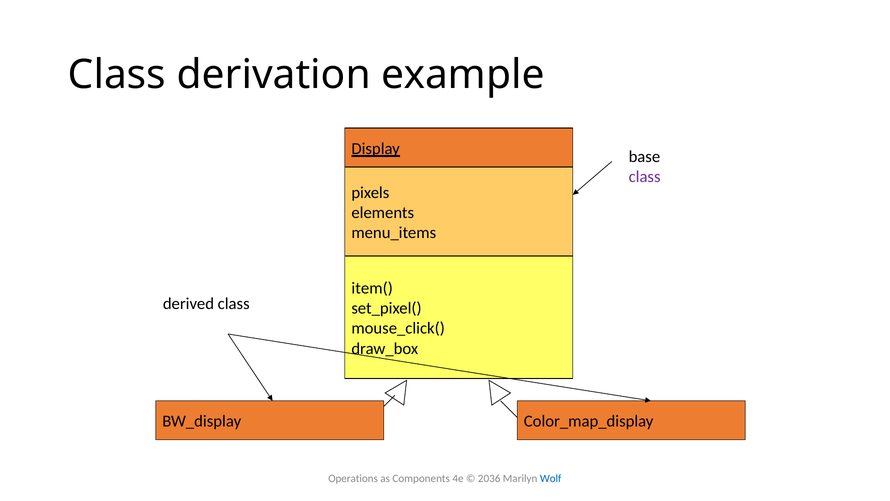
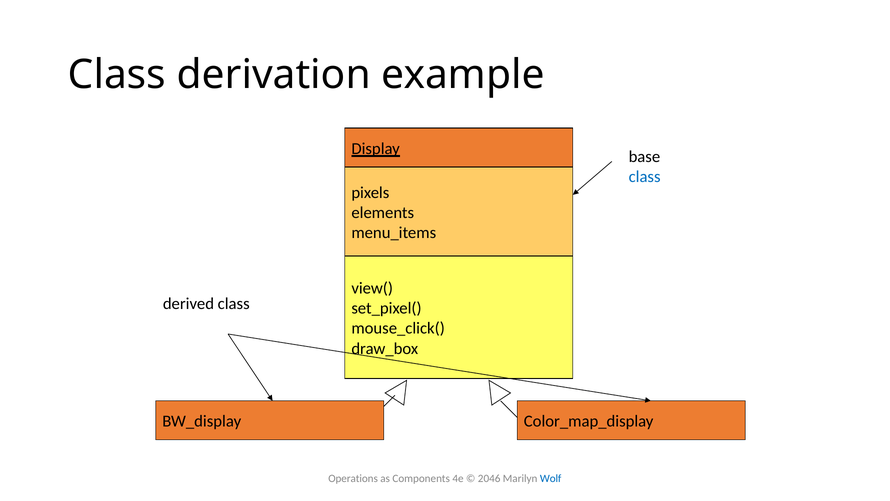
class colour: purple -> blue (645, 177)
item(: item( -> view( (372, 288)
2036: 2036 -> 2046 (489, 478)
